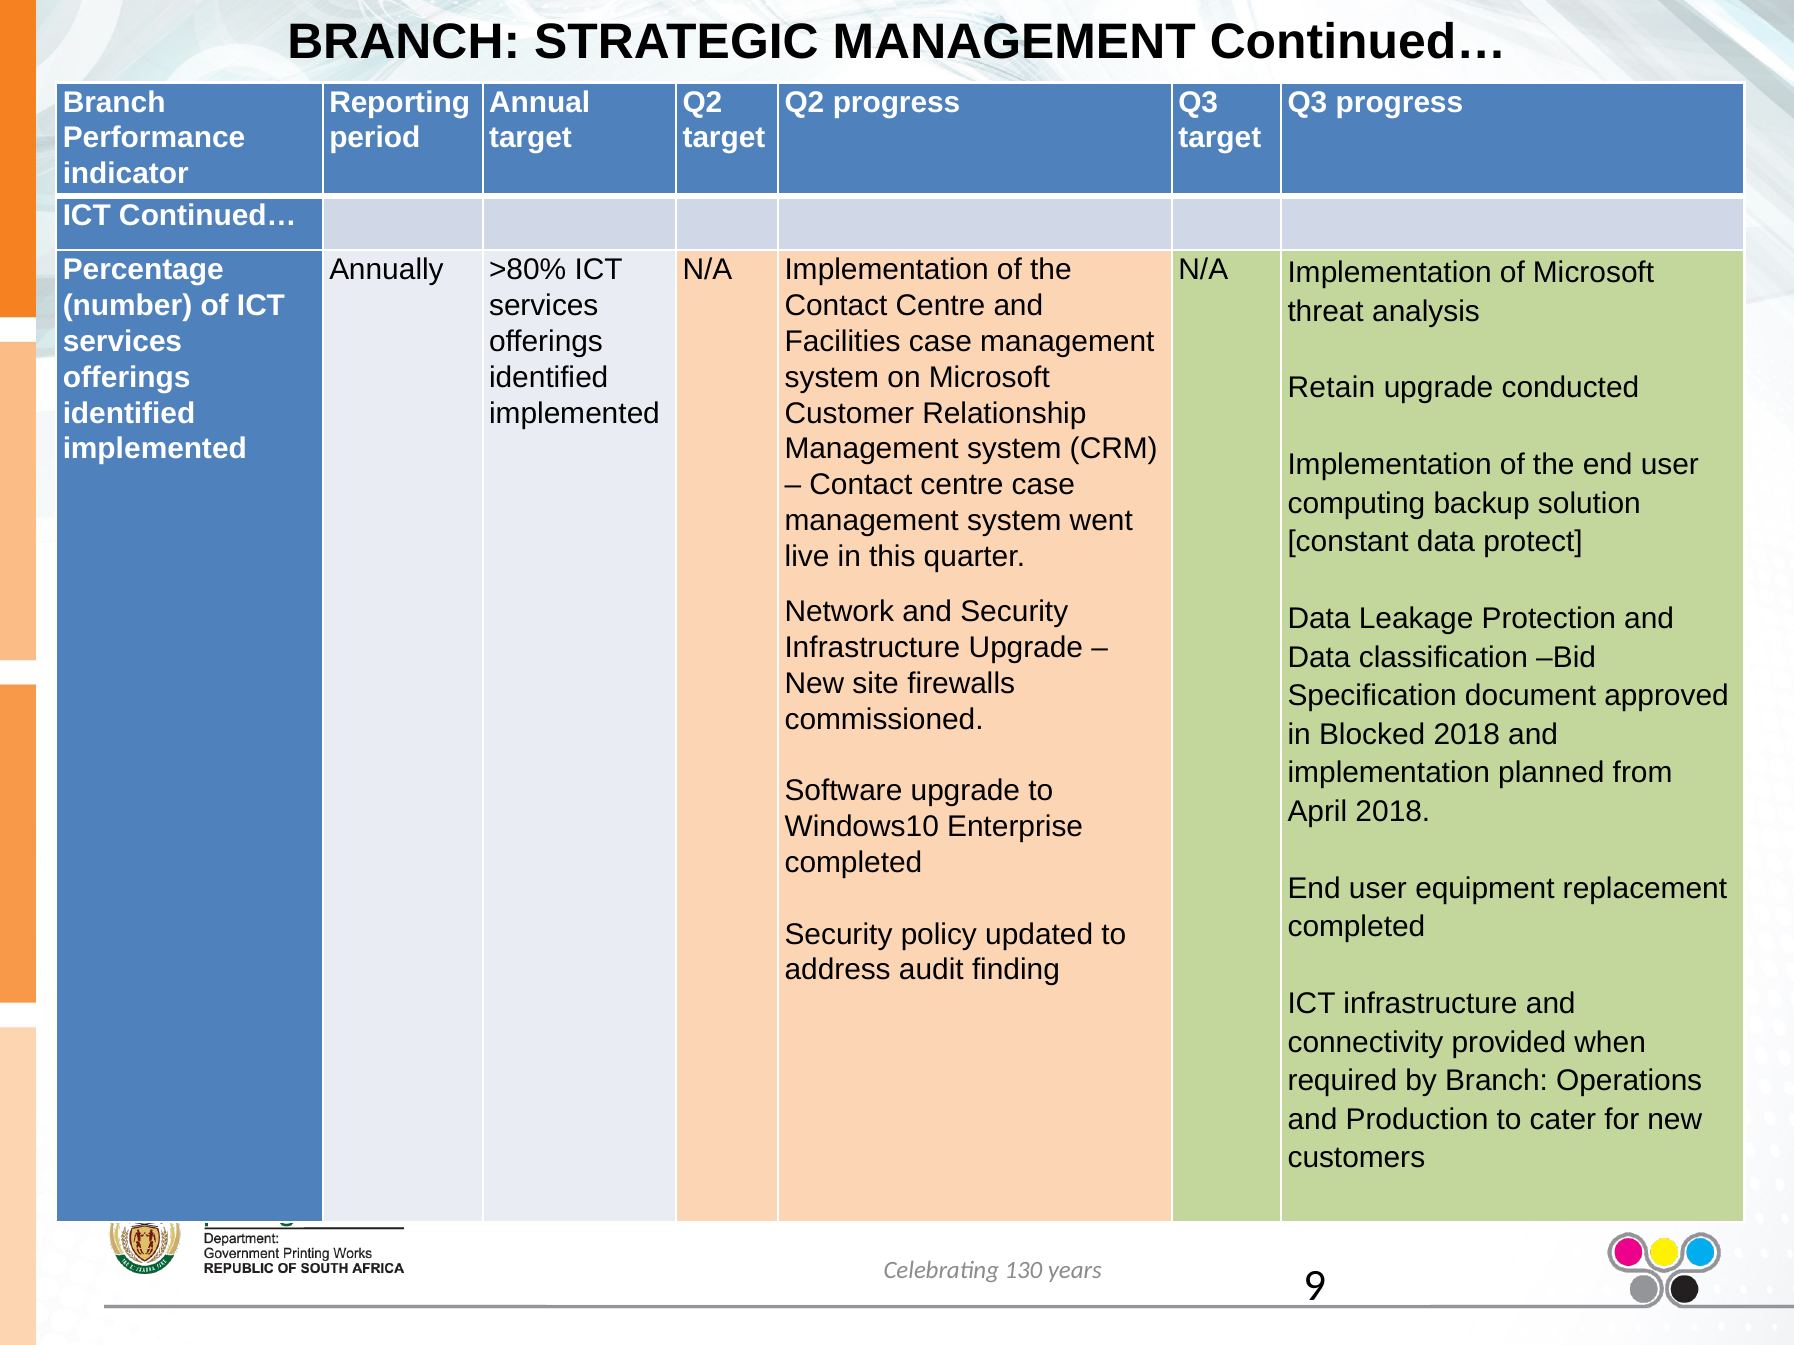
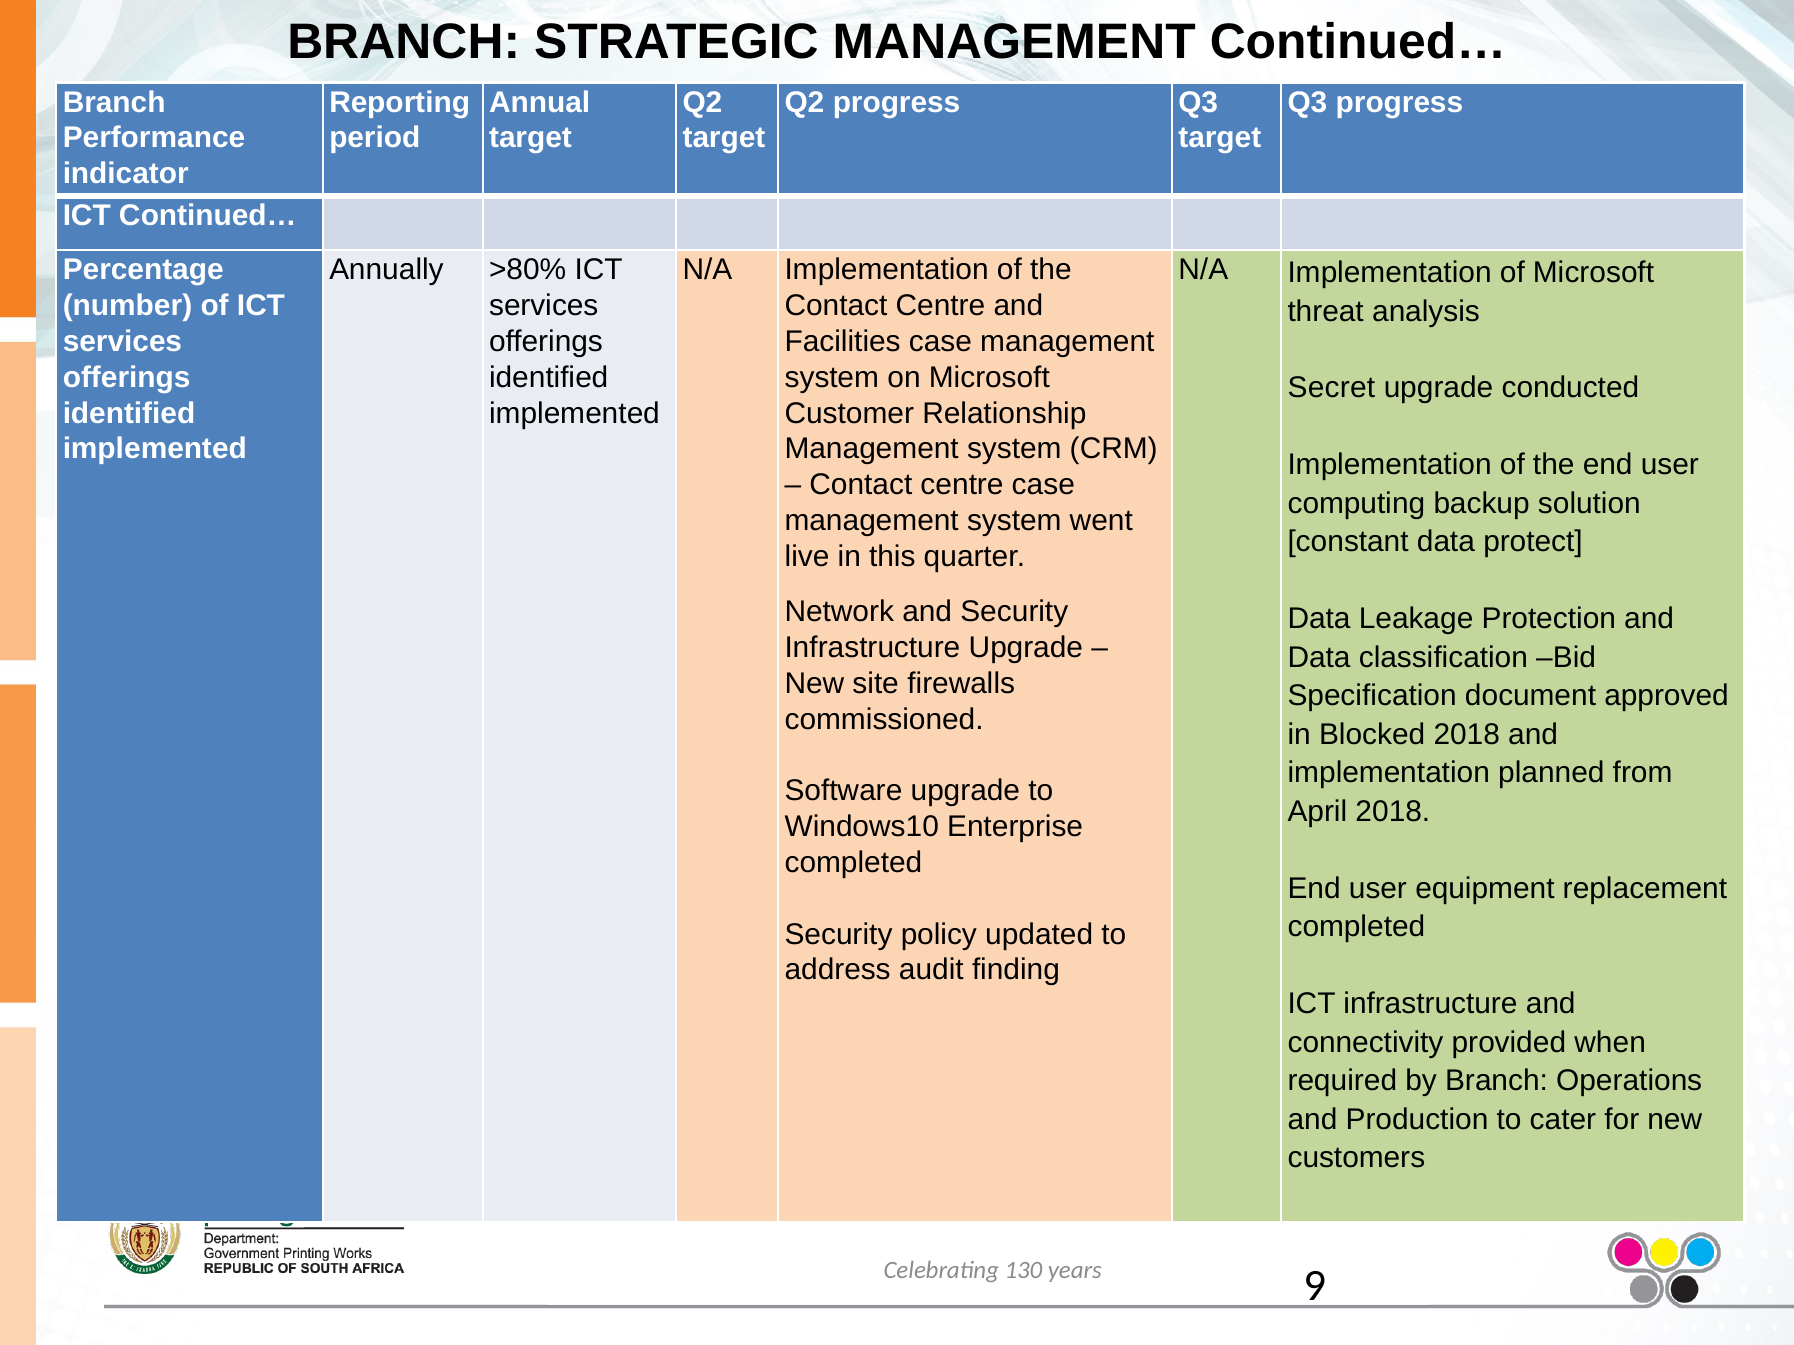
Retain: Retain -> Secret (1331, 388)
